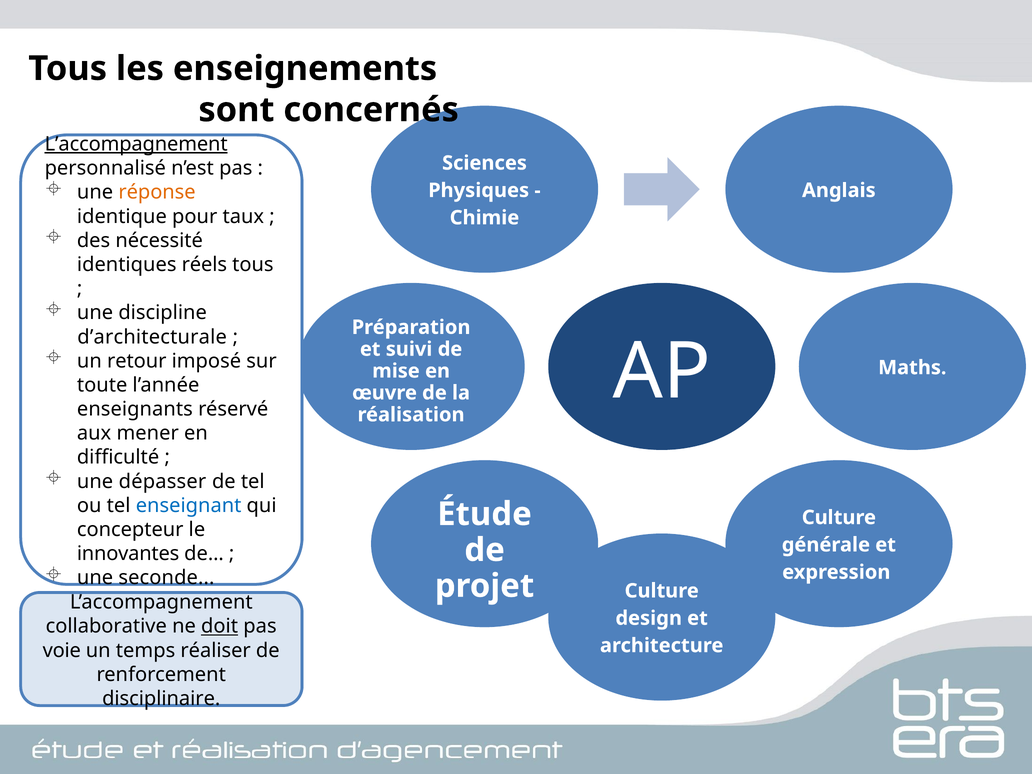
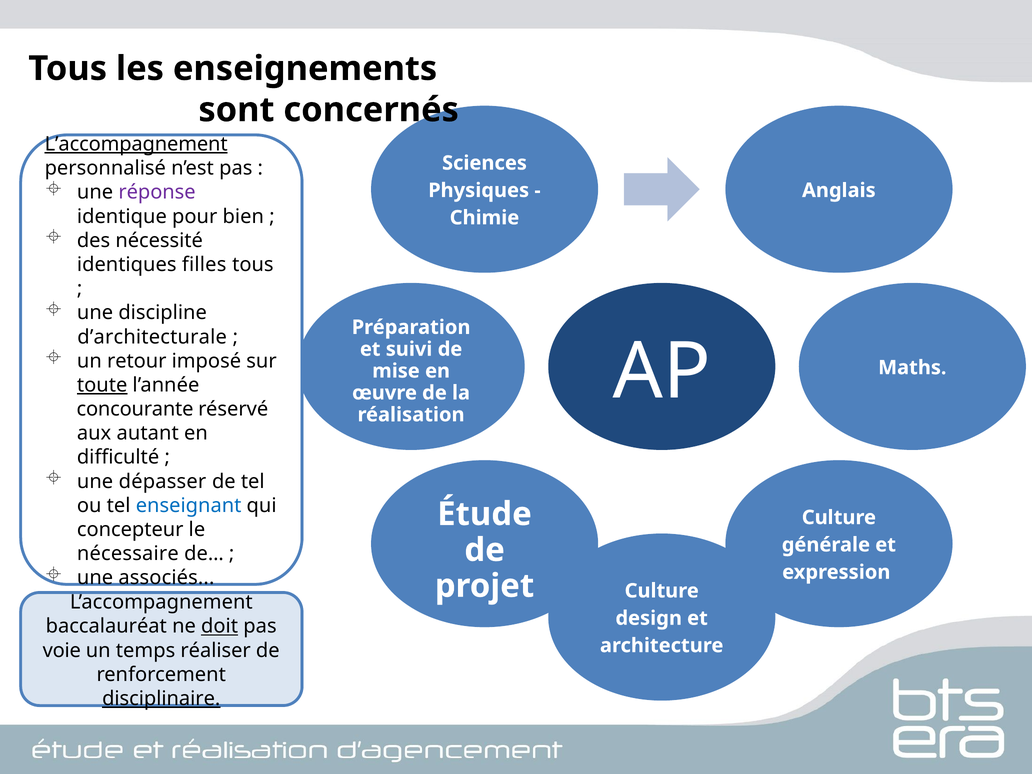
réponse colour: orange -> purple (157, 192)
taux: taux -> bien (243, 216)
réels: réels -> filles (204, 265)
toute underline: none -> present (102, 385)
enseignants: enseignants -> concourante (135, 409)
mener: mener -> autant (148, 433)
innovantes: innovantes -> nécessaire (128, 554)
seconde: seconde -> associés (166, 578)
collaborative: collaborative -> baccalauréat (106, 626)
disciplinaire underline: none -> present (161, 699)
